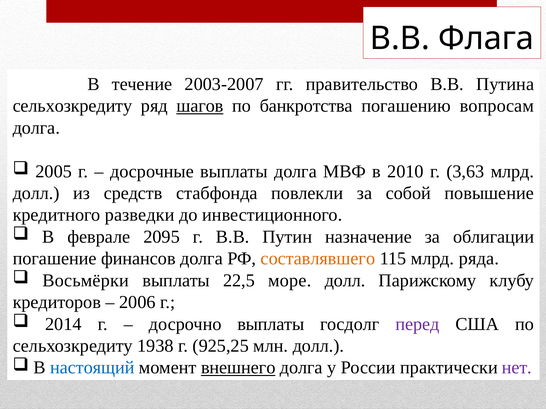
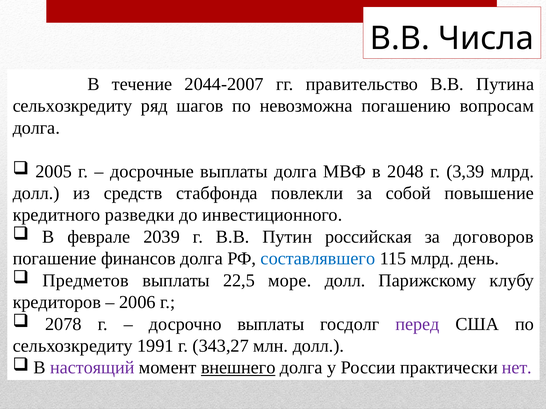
Флага: Флага -> Числа (486, 39)
2003-2007: 2003-2007 -> 2044-2007 (224, 84)
шагов underline: present -> none (200, 106)
банкротства: банкротства -> невозможна (306, 106)
2010: 2010 -> 2048 (405, 172)
3,63: 3,63 -> 3,39 (465, 172)
2095: 2095 -> 2039 (162, 237)
назначение: назначение -> российская (368, 237)
облигации: облигации -> договоров (493, 237)
составлявшего colour: orange -> blue (318, 259)
ряда: ряда -> день (479, 259)
Восьмёрки: Восьмёрки -> Предметов (86, 281)
2014: 2014 -> 2078 (63, 324)
1938: 1938 -> 1991 (155, 346)
925,25: 925,25 -> 343,27 (221, 346)
настоящий colour: blue -> purple (92, 368)
